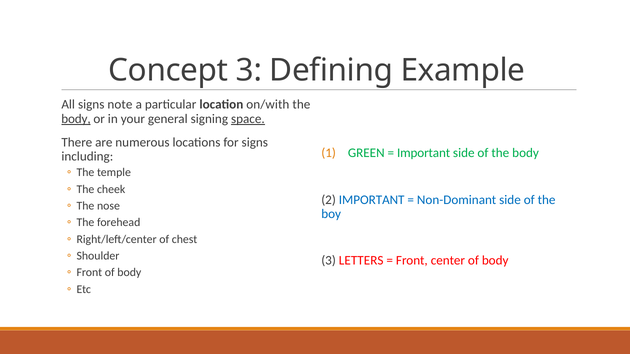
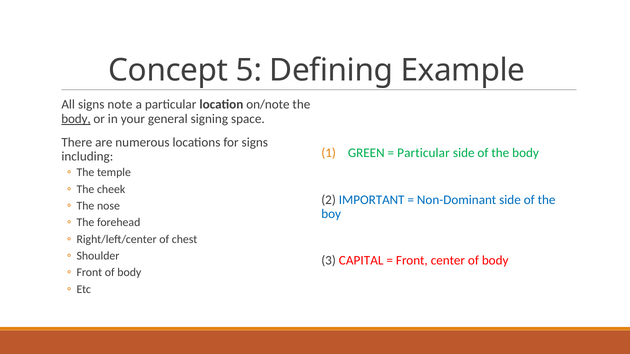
Concept 3: 3 -> 5 (249, 71)
on/with: on/with -> on/note (268, 105)
space underline: present -> none (248, 119)
Important: Important -> Particular (423, 153)
LETTERS: LETTERS -> CAPITAL (361, 261)
